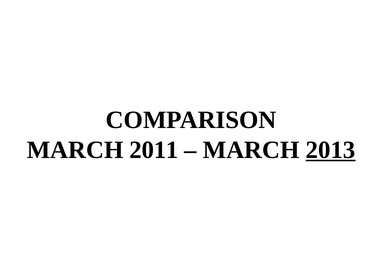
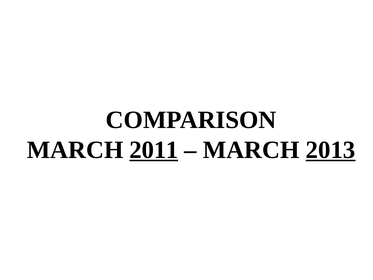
2011 underline: none -> present (154, 150)
